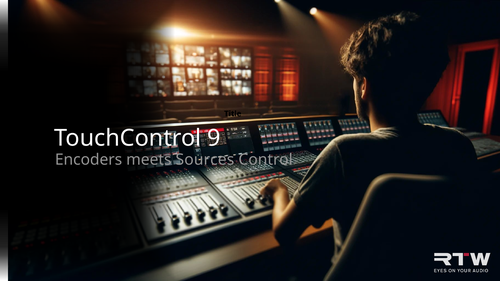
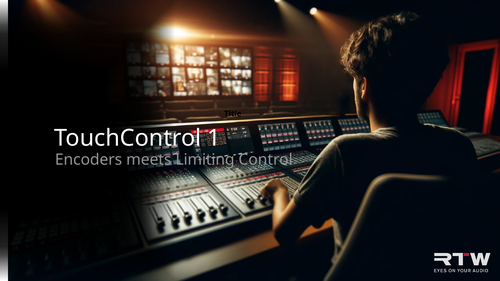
9: 9 -> 1 (214, 138)
Sources: Sources -> Limiting (205, 160)
